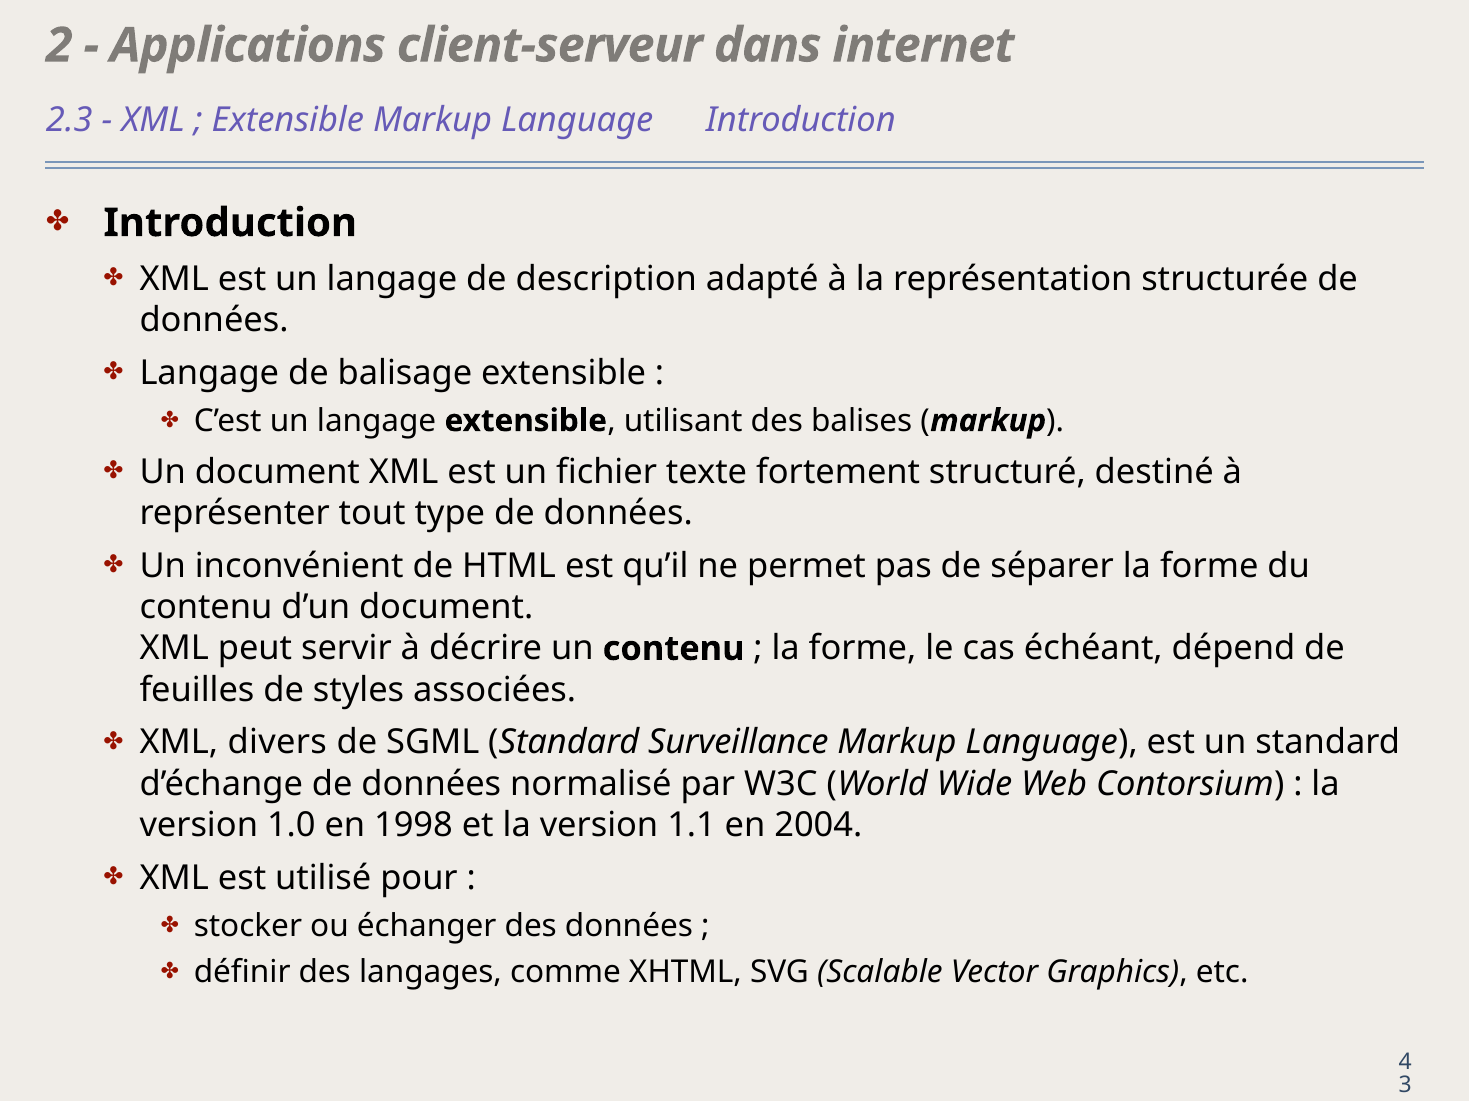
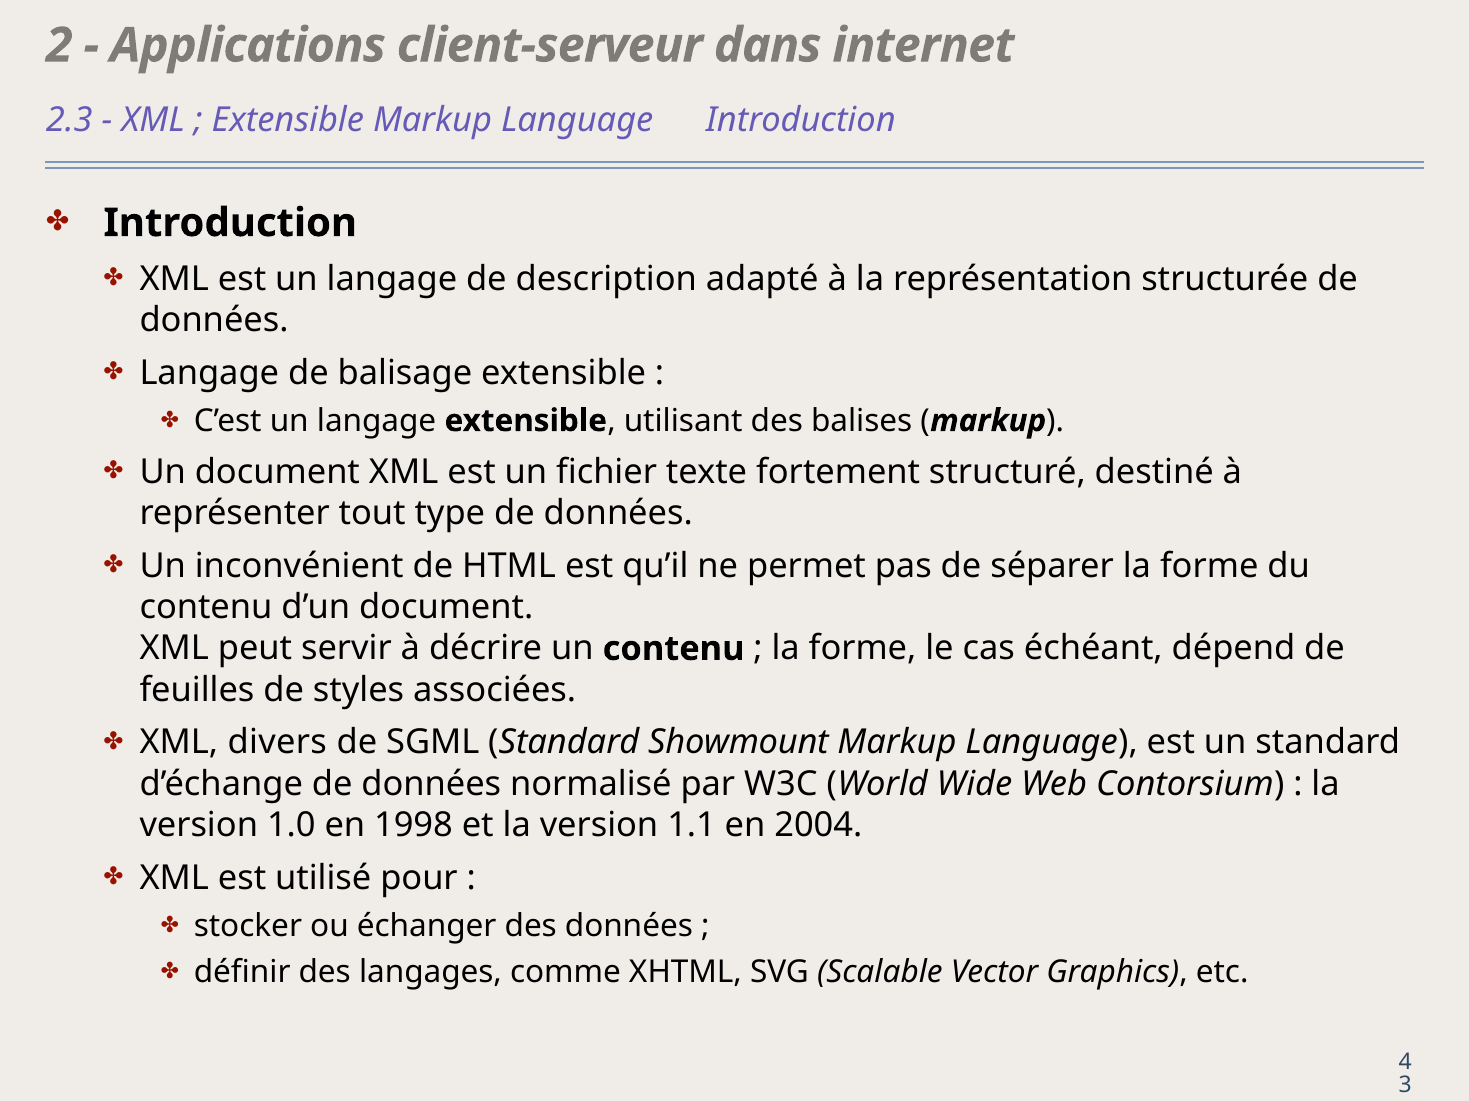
Surveillance: Surveillance -> Showmount (738, 743)
